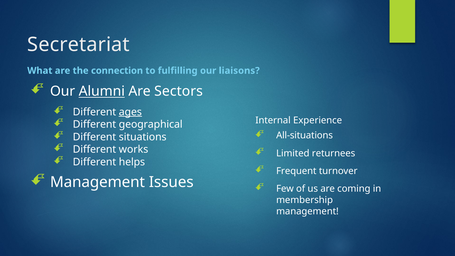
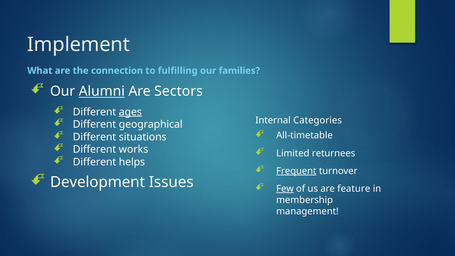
Secretariat: Secretariat -> Implement (79, 45)
liaisons: liaisons -> families (239, 71)
Experience: Experience -> Categories (318, 120)
All-situations: All-situations -> All-timetable (304, 135)
Frequent underline: none -> present (296, 171)
Management: Management -> Development (98, 182)
Few underline: none -> present (285, 189)
coming: coming -> feature (354, 189)
